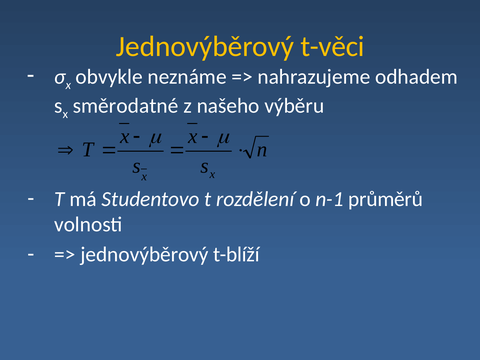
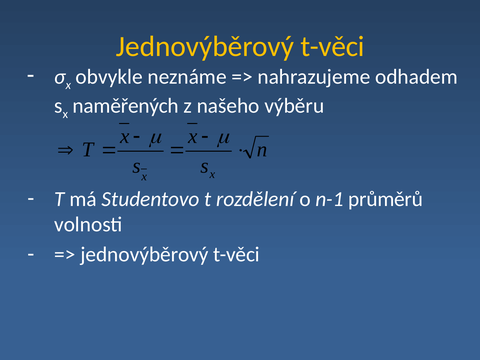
směrodatné: směrodatné -> naměřených (126, 106)
t-blíží: t-blíží -> t-věci (236, 254)
